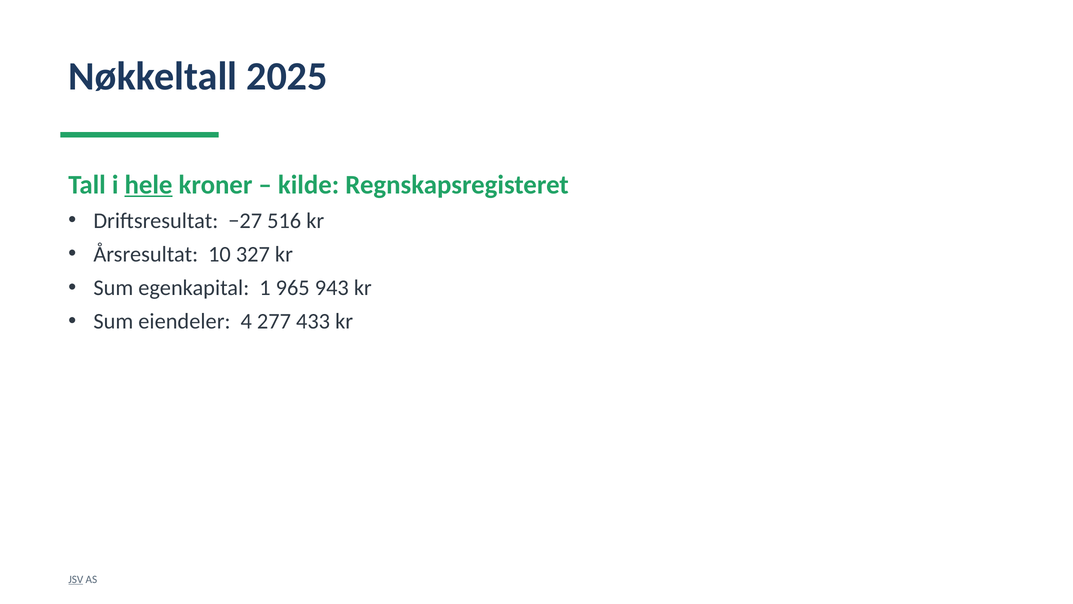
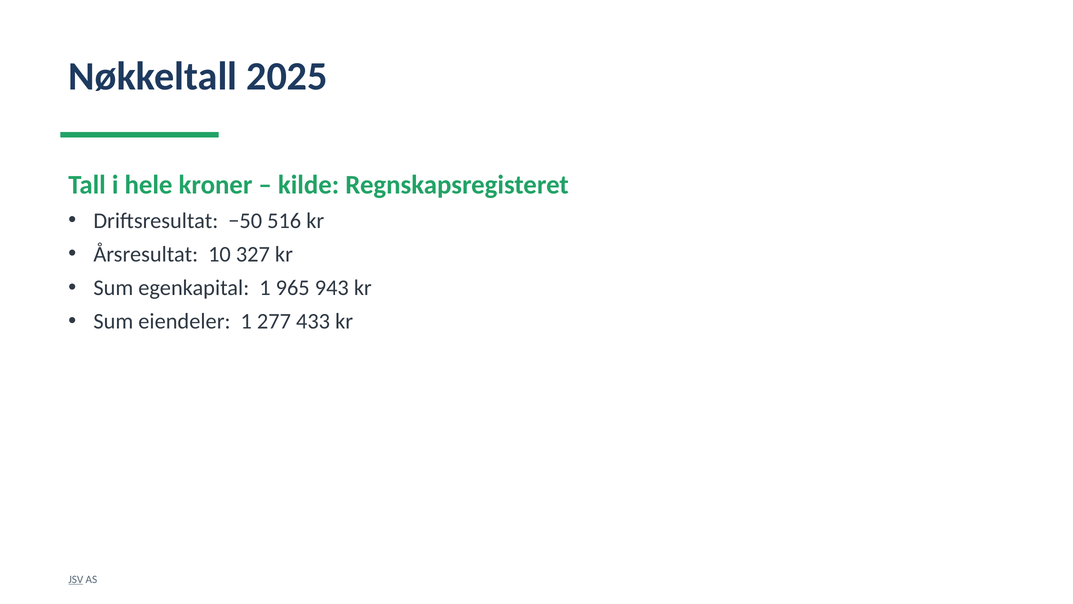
hele underline: present -> none (148, 185)
−27: −27 -> −50 (245, 221)
eiendeler 4: 4 -> 1 (246, 321)
